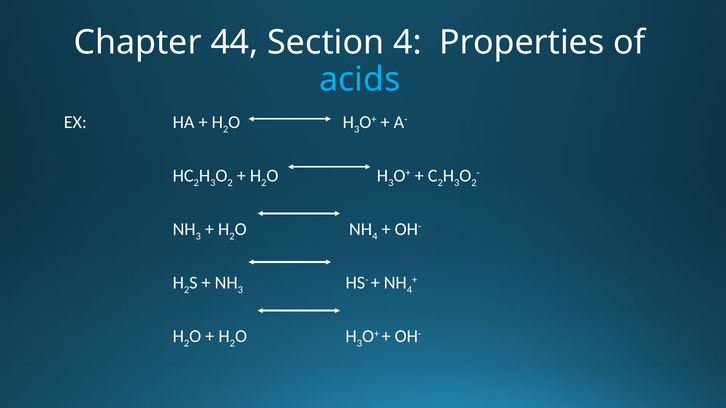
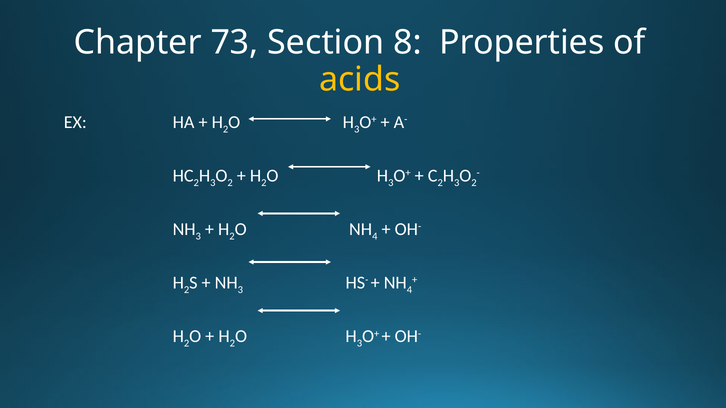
44: 44 -> 73 (235, 43)
Section 4: 4 -> 8 (407, 43)
acids colour: light blue -> yellow (360, 79)
